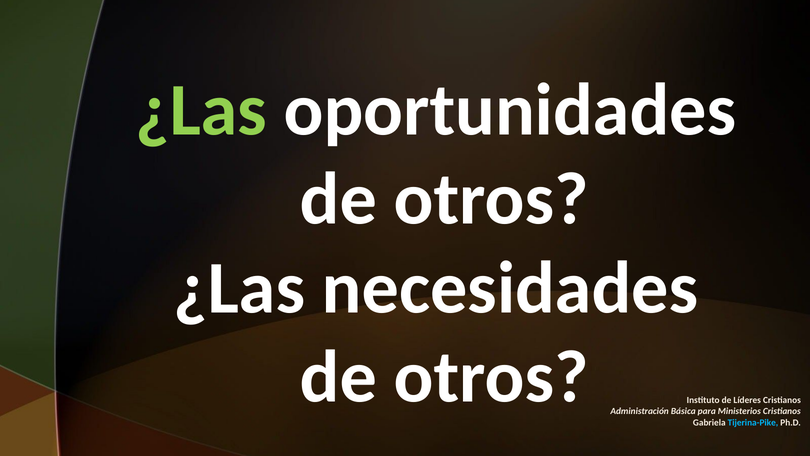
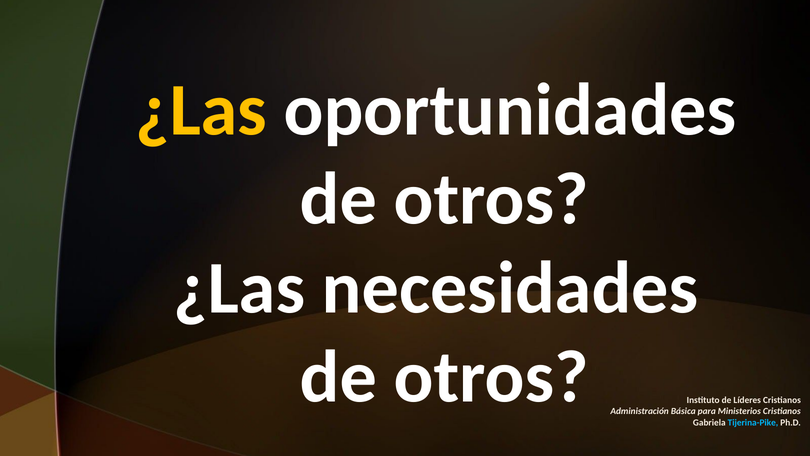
¿Las colour: light green -> yellow (201, 110)
